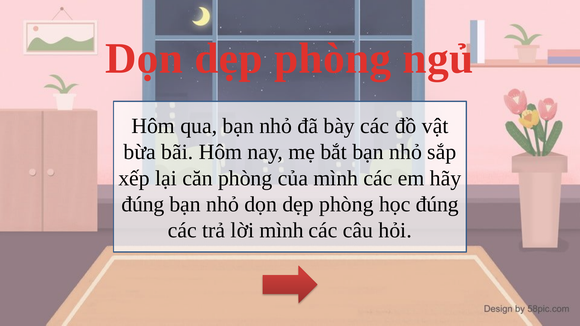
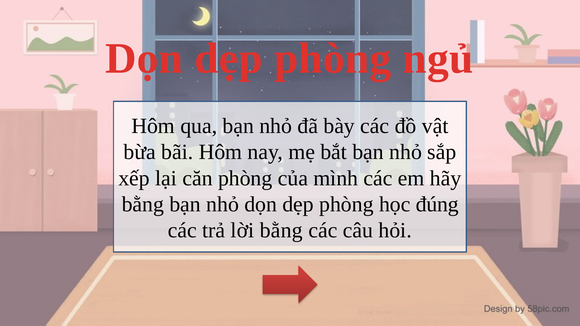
đúng: đúng -> bằng (143, 204)
lời mình: mình -> bằng (281, 231)
